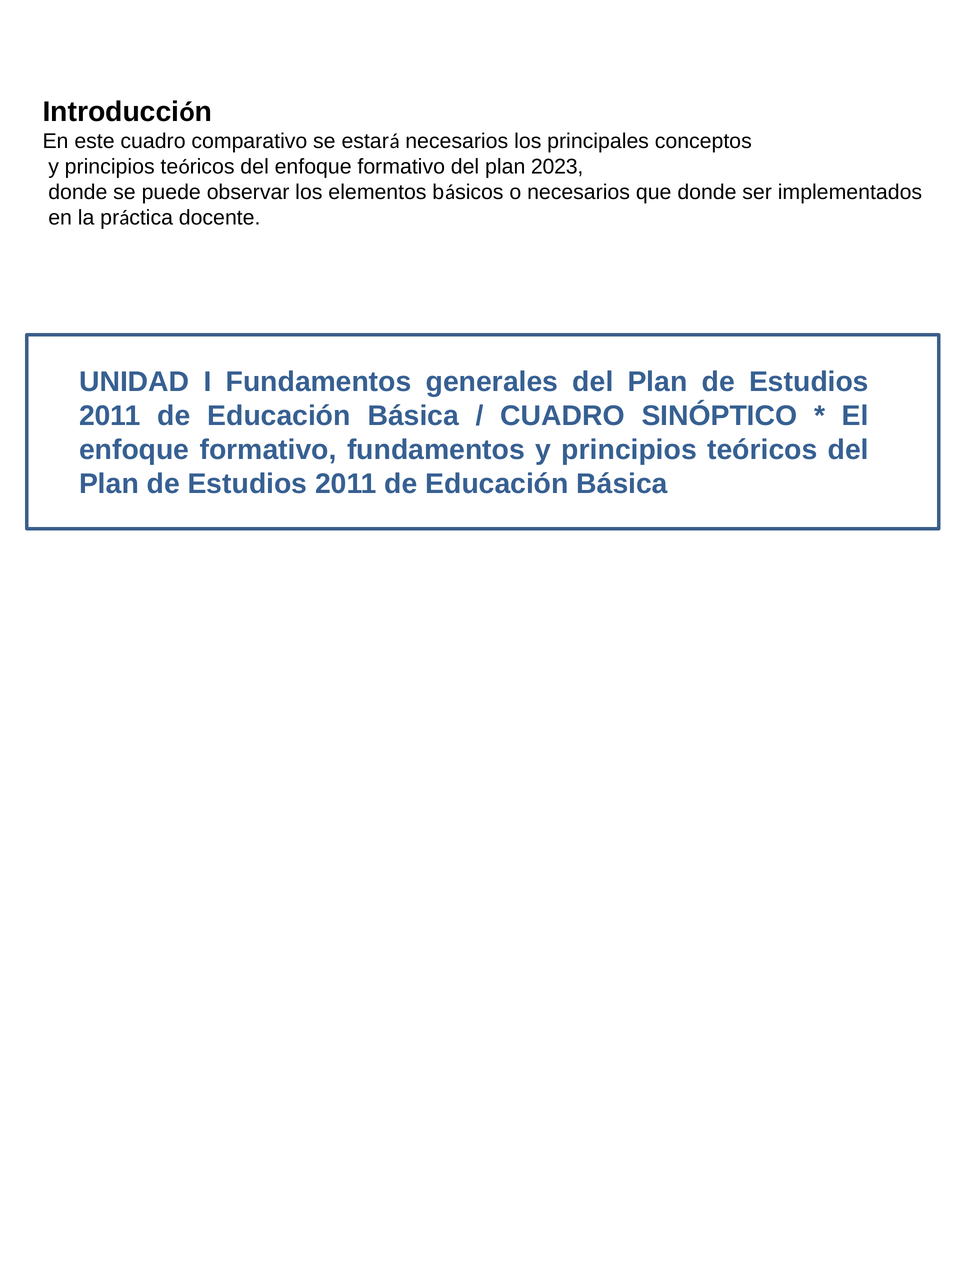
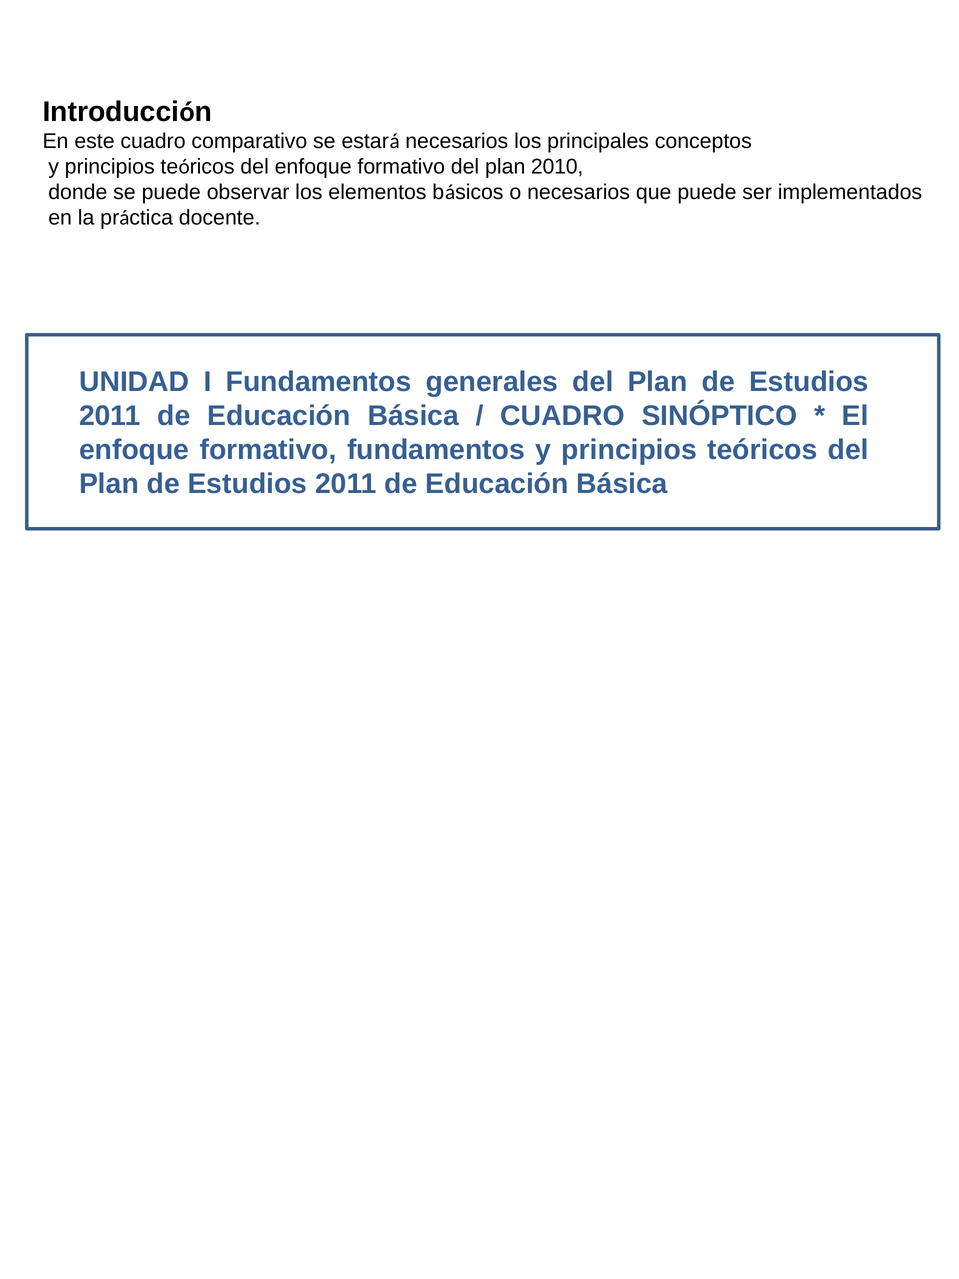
2023: 2023 -> 2010 (557, 167)
que donde: donde -> puede (707, 192)
